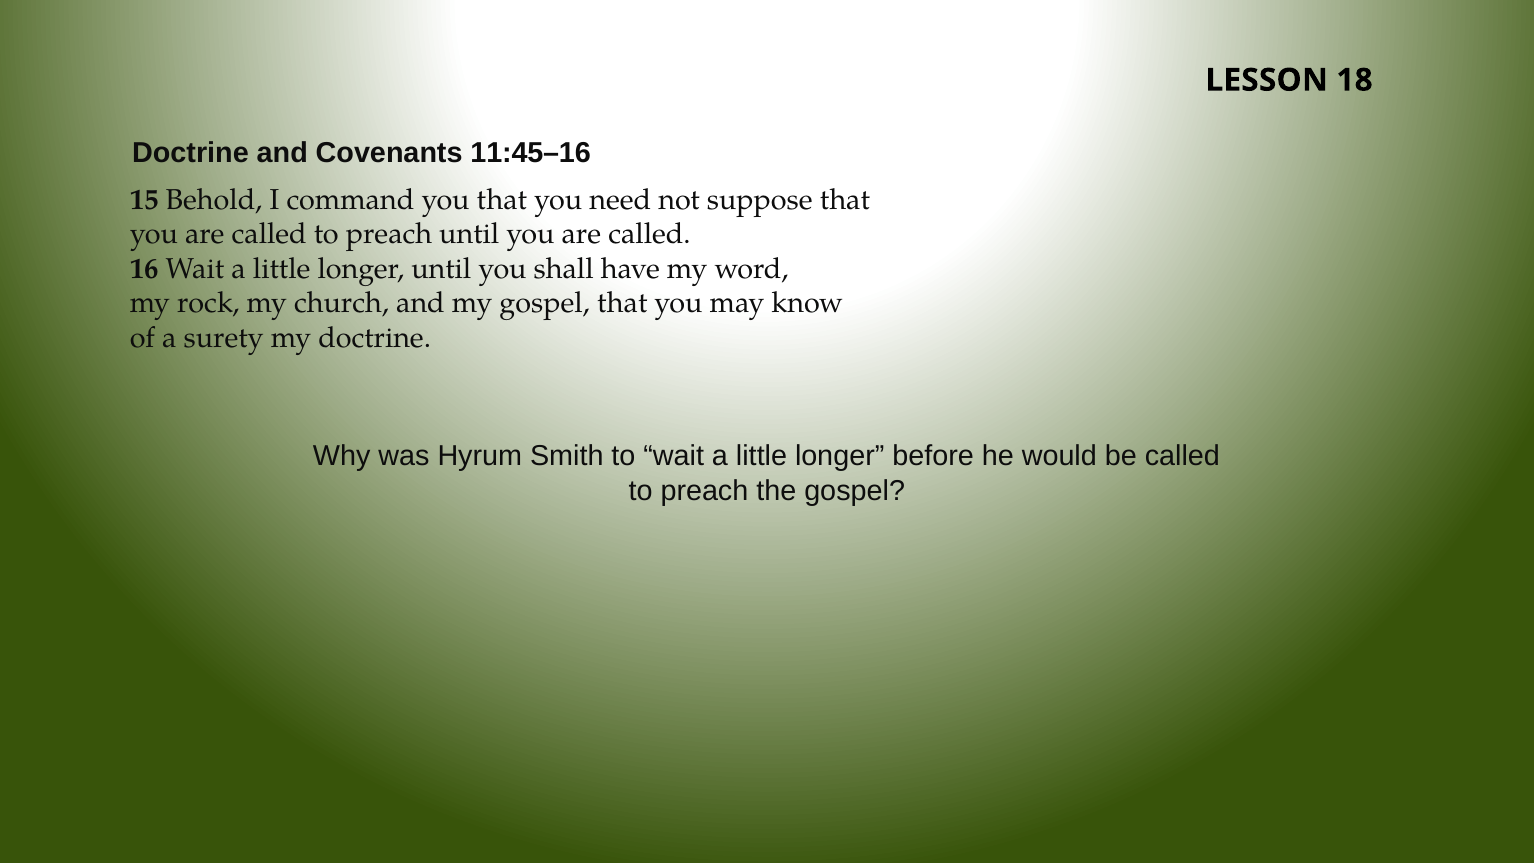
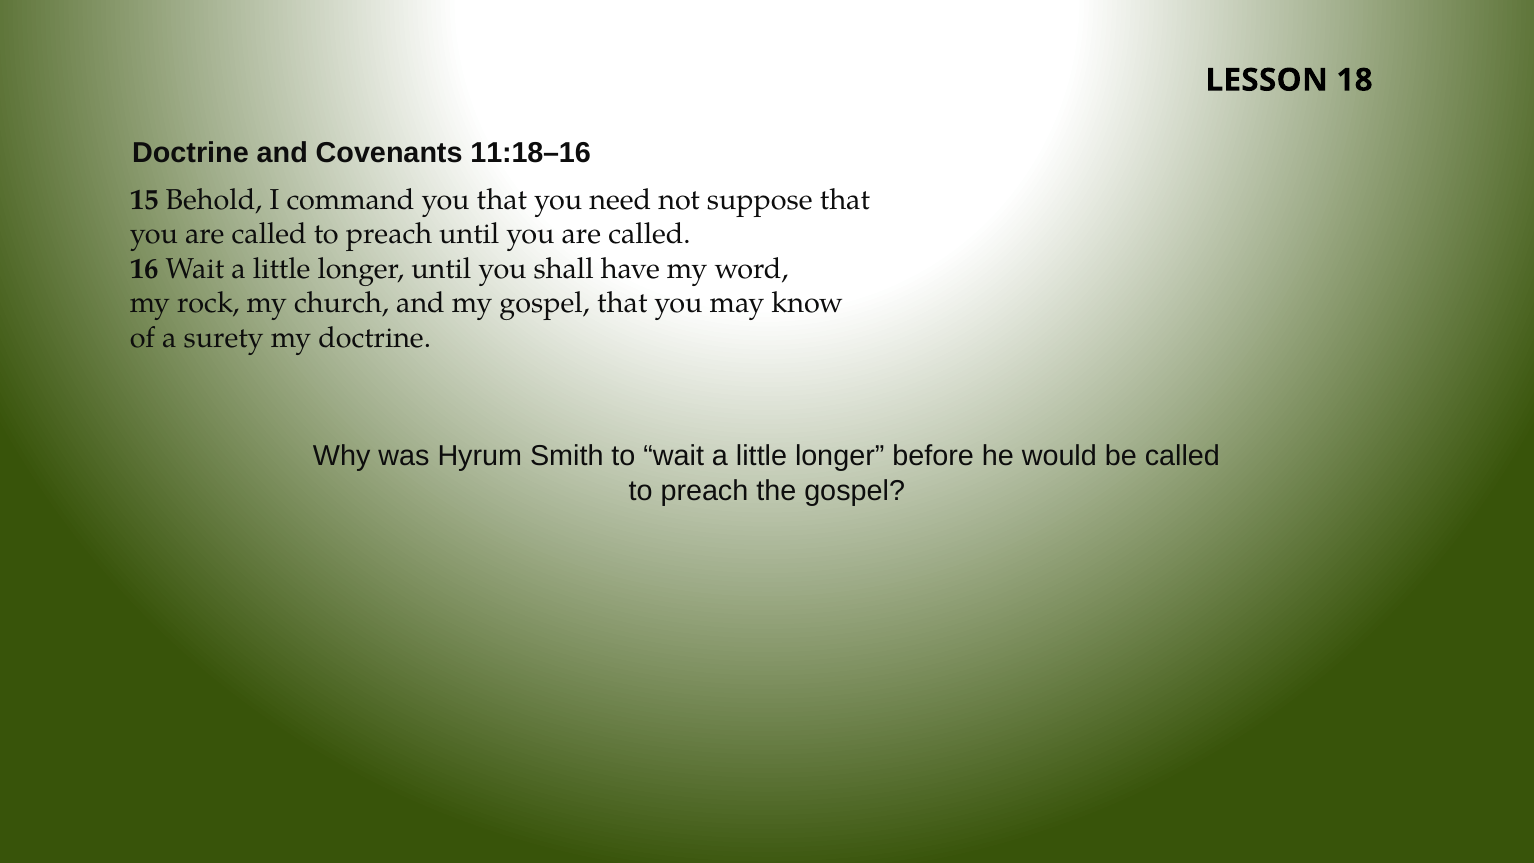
11:45–16: 11:45–16 -> 11:18–16 (531, 153)
